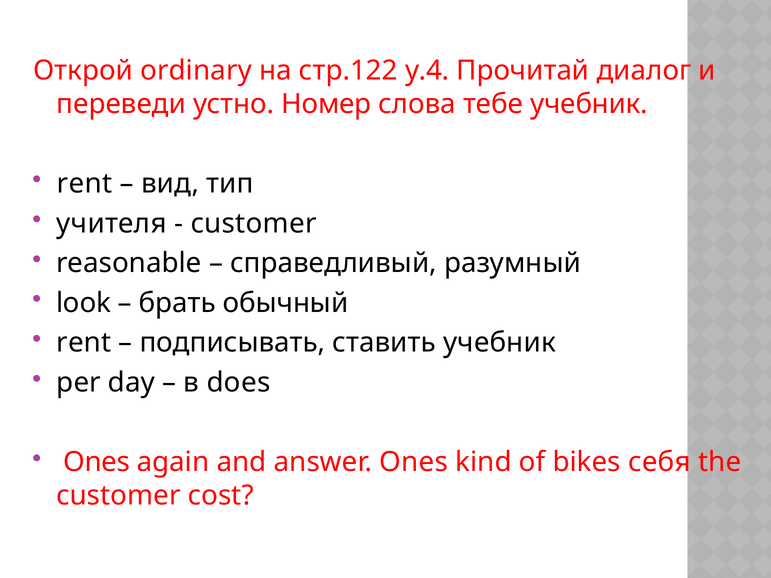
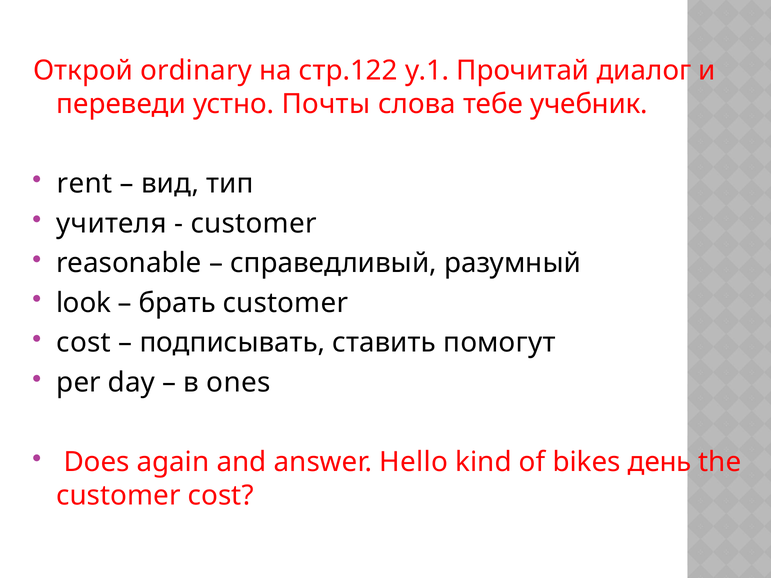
у.4: у.4 -> у.1 (427, 71)
Номер: Номер -> Почты (326, 104)
брать обычный: обычный -> customer (285, 303)
rent: rent -> cost (84, 343)
ставить учебник: учебник -> помогут (500, 343)
does: does -> ones (238, 383)
Ones: Ones -> Does (97, 462)
answer Ones: Ones -> Hello (414, 462)
себя: себя -> день (660, 462)
